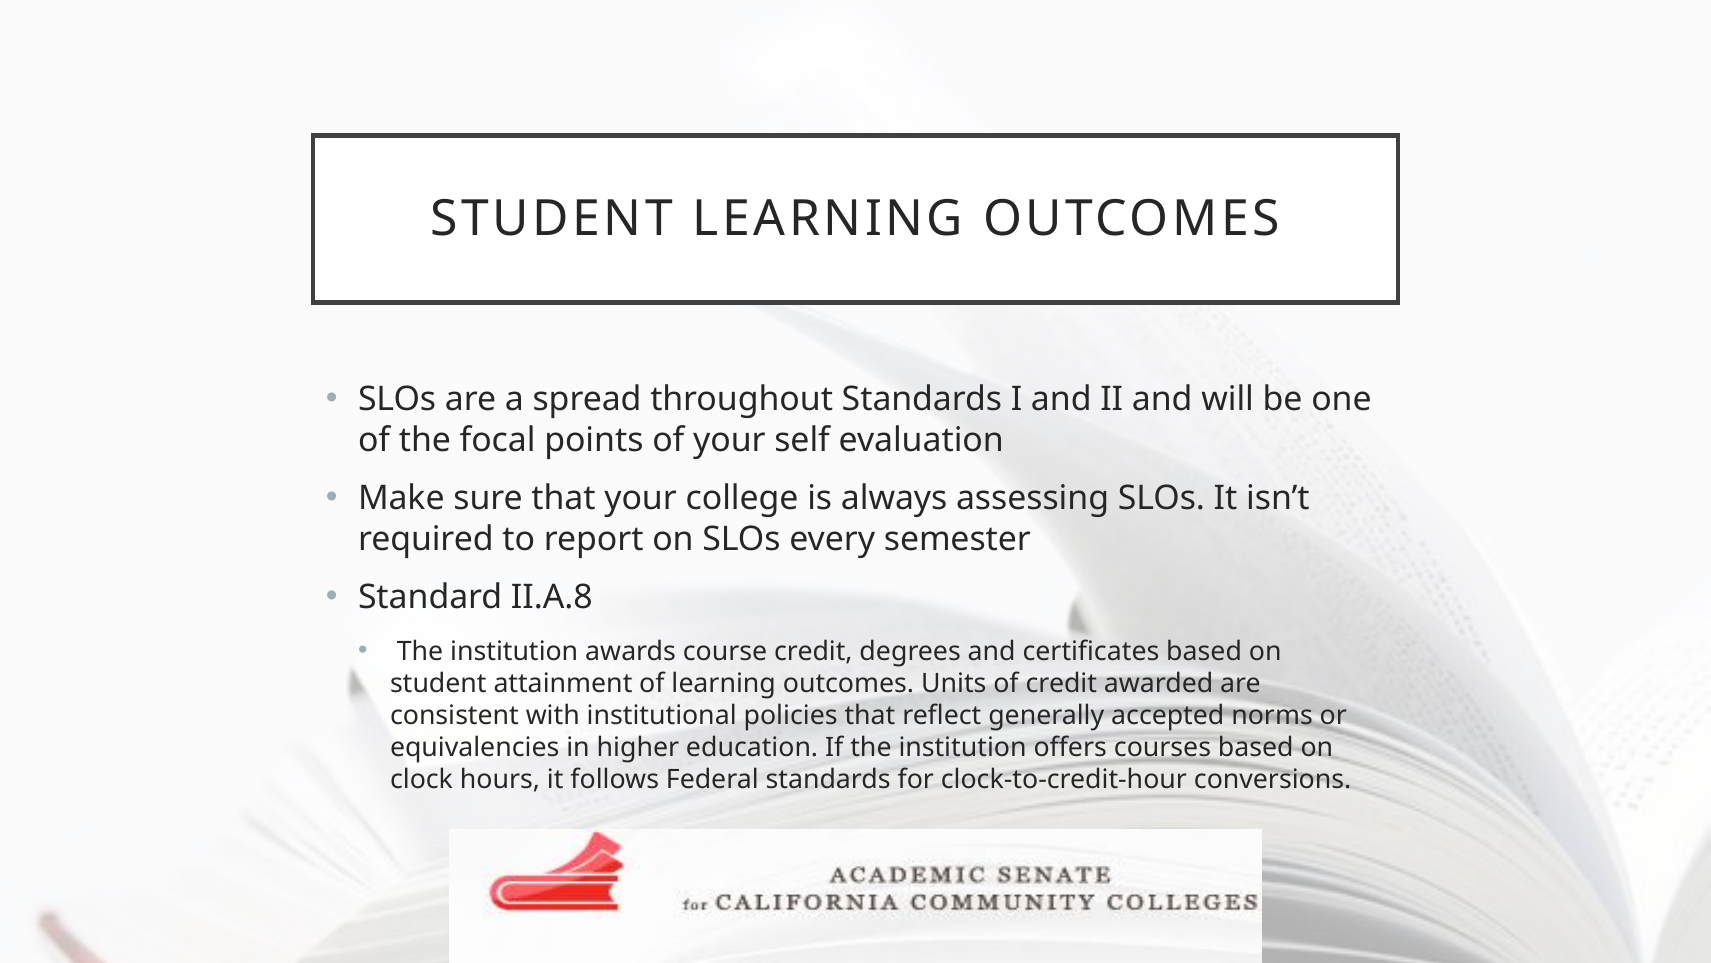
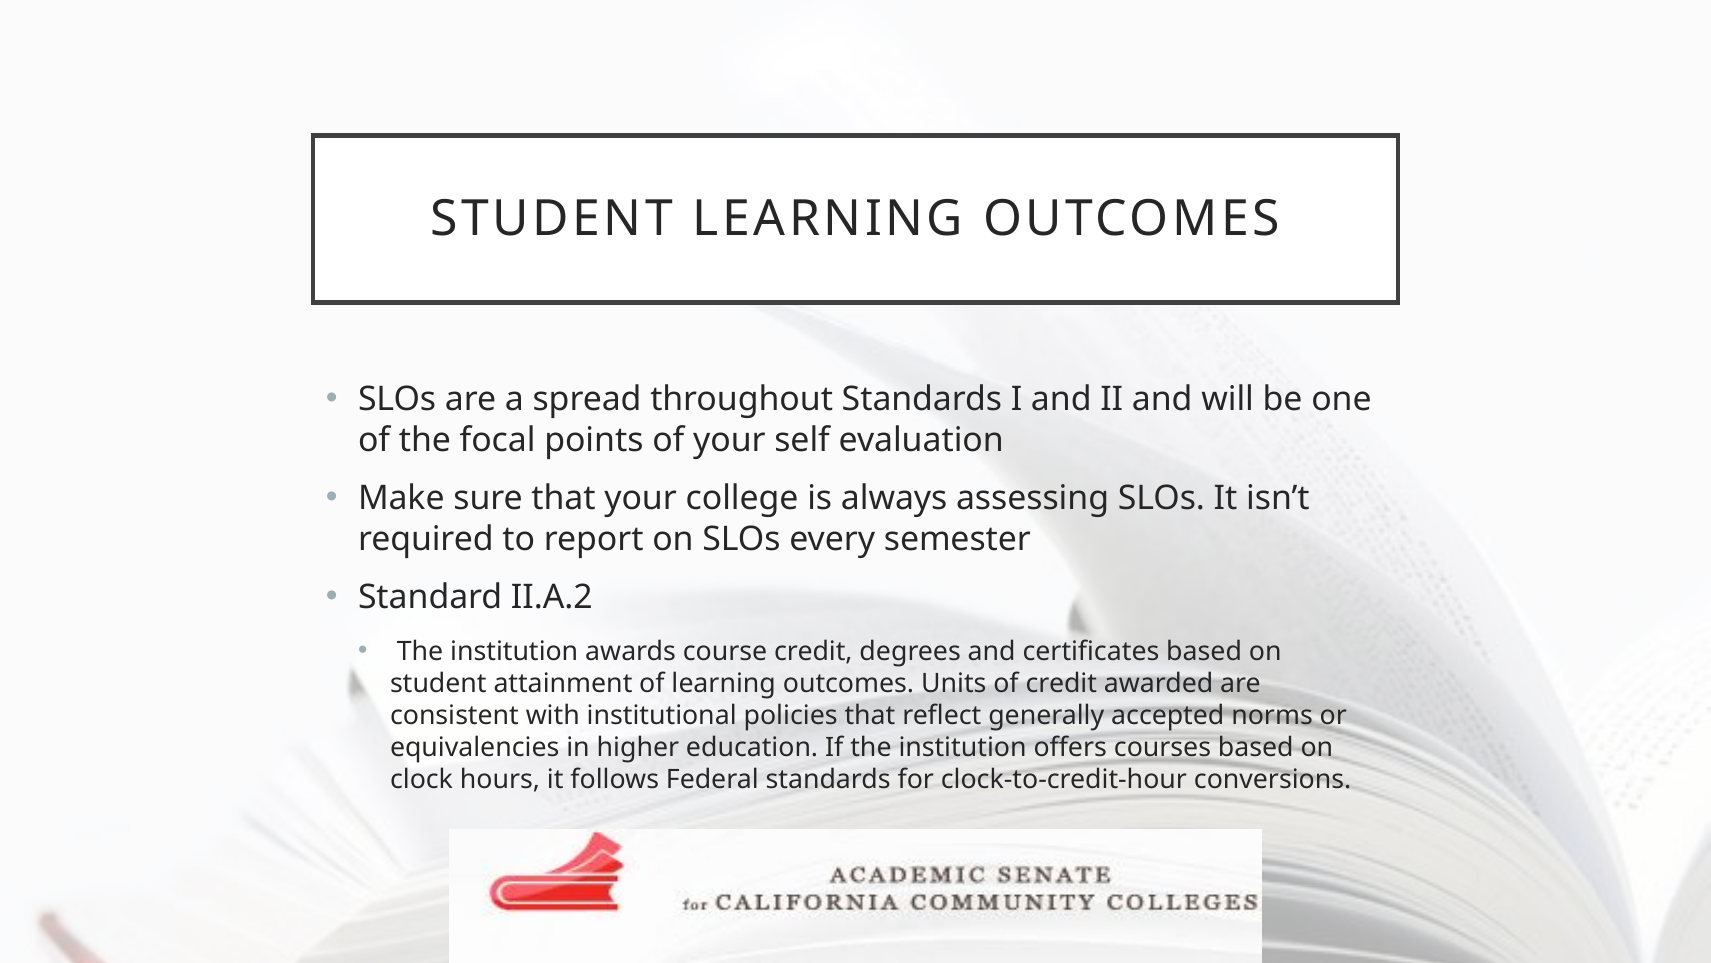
II.A.8: II.A.8 -> II.A.2 (552, 597)
